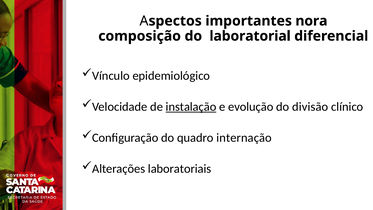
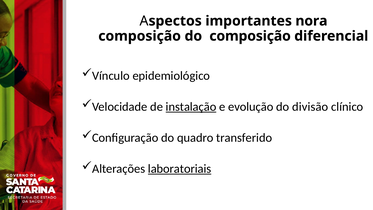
do laboratorial: laboratorial -> composição (250, 36)
internação: internação -> transferido (244, 138)
laboratoriais underline: none -> present (180, 169)
